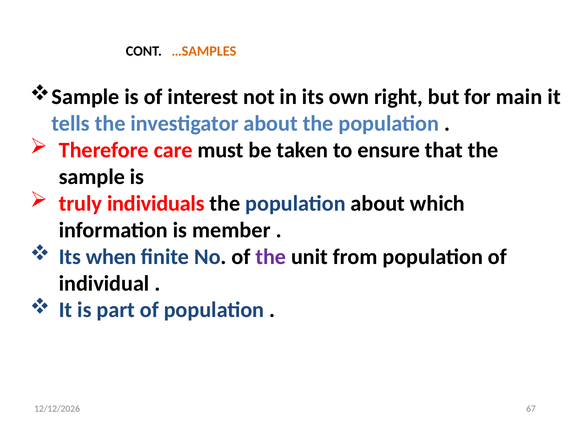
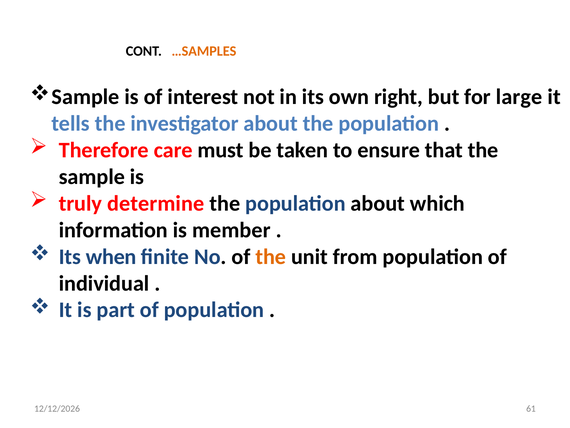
main: main -> large (519, 97)
individuals: individuals -> determine (156, 203)
the colour: purple -> orange (271, 256)
67: 67 -> 61 (531, 408)
